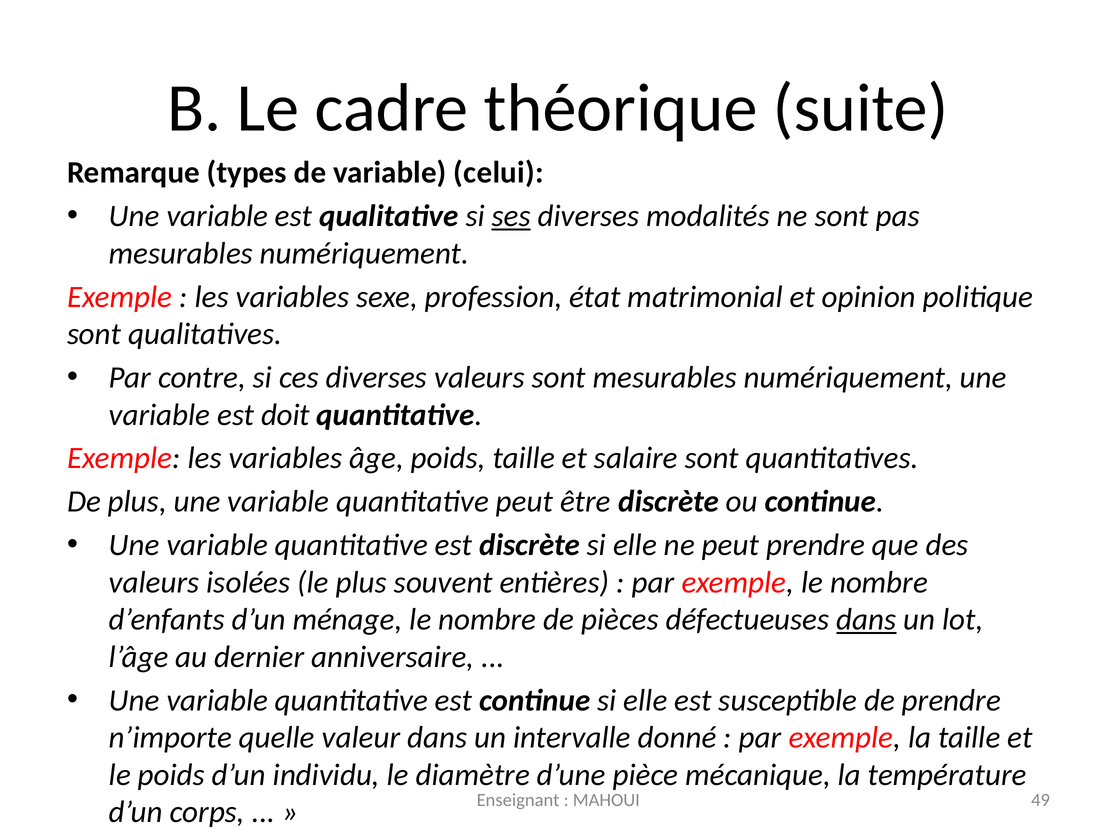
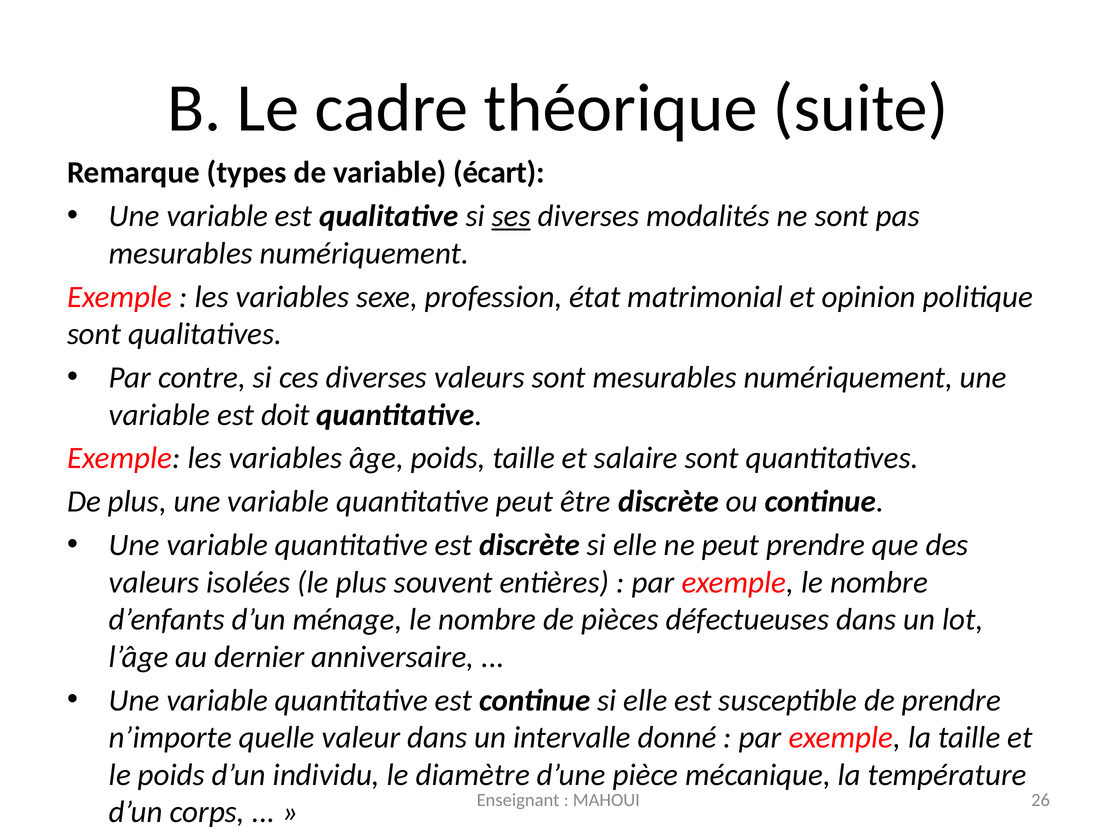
celui: celui -> écart (499, 173)
dans underline: present -> none (866, 619)
49: 49 -> 26 (1041, 800)
